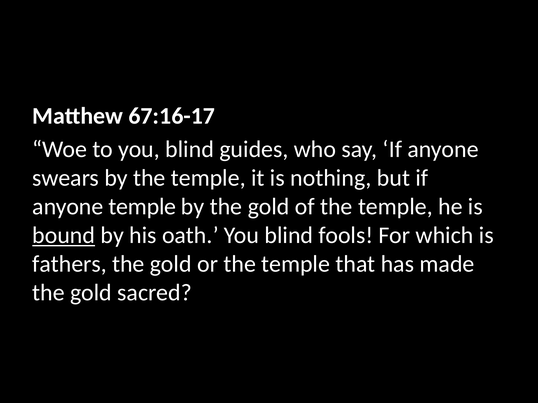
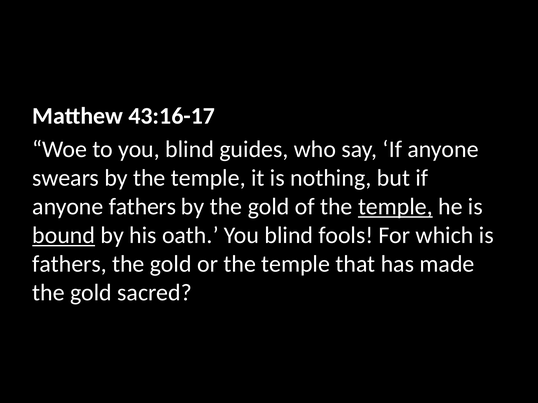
67:16-17: 67:16-17 -> 43:16-17 (172, 116)
anyone temple: temple -> fathers (142, 207)
temple underline: none -> present (395, 207)
